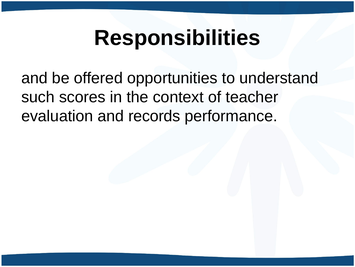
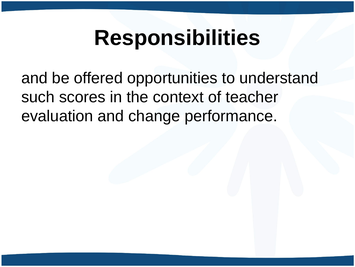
records: records -> change (154, 116)
